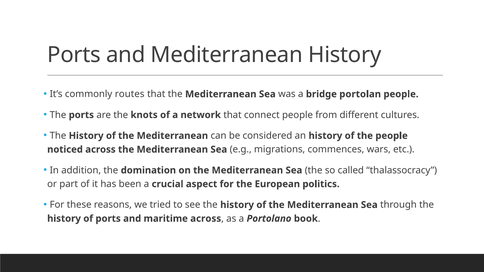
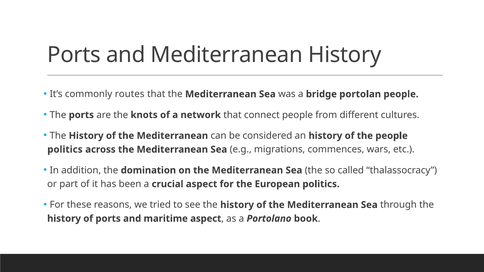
noticed: noticed -> politics (65, 150)
maritime across: across -> aspect (206, 219)
